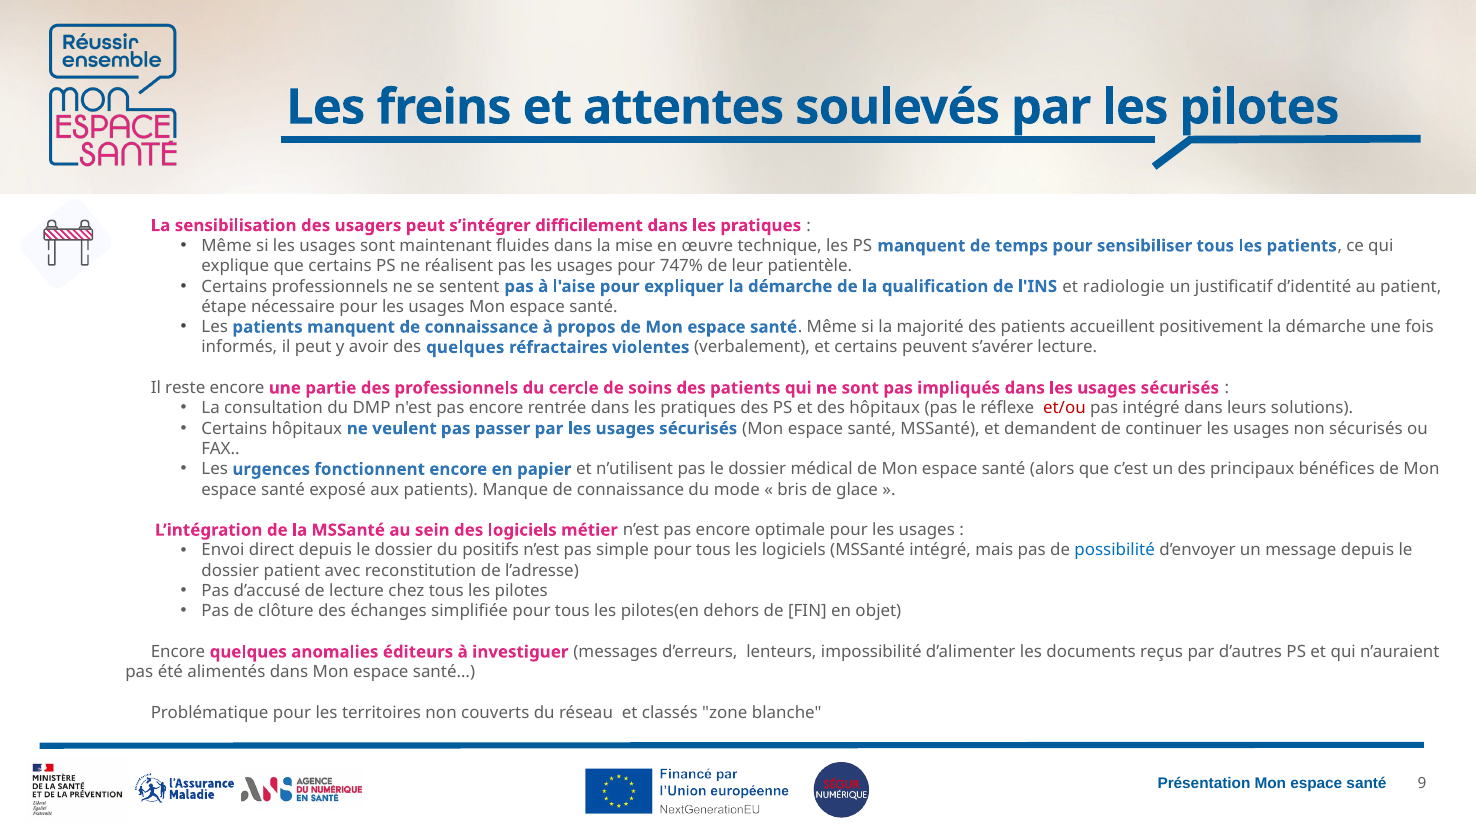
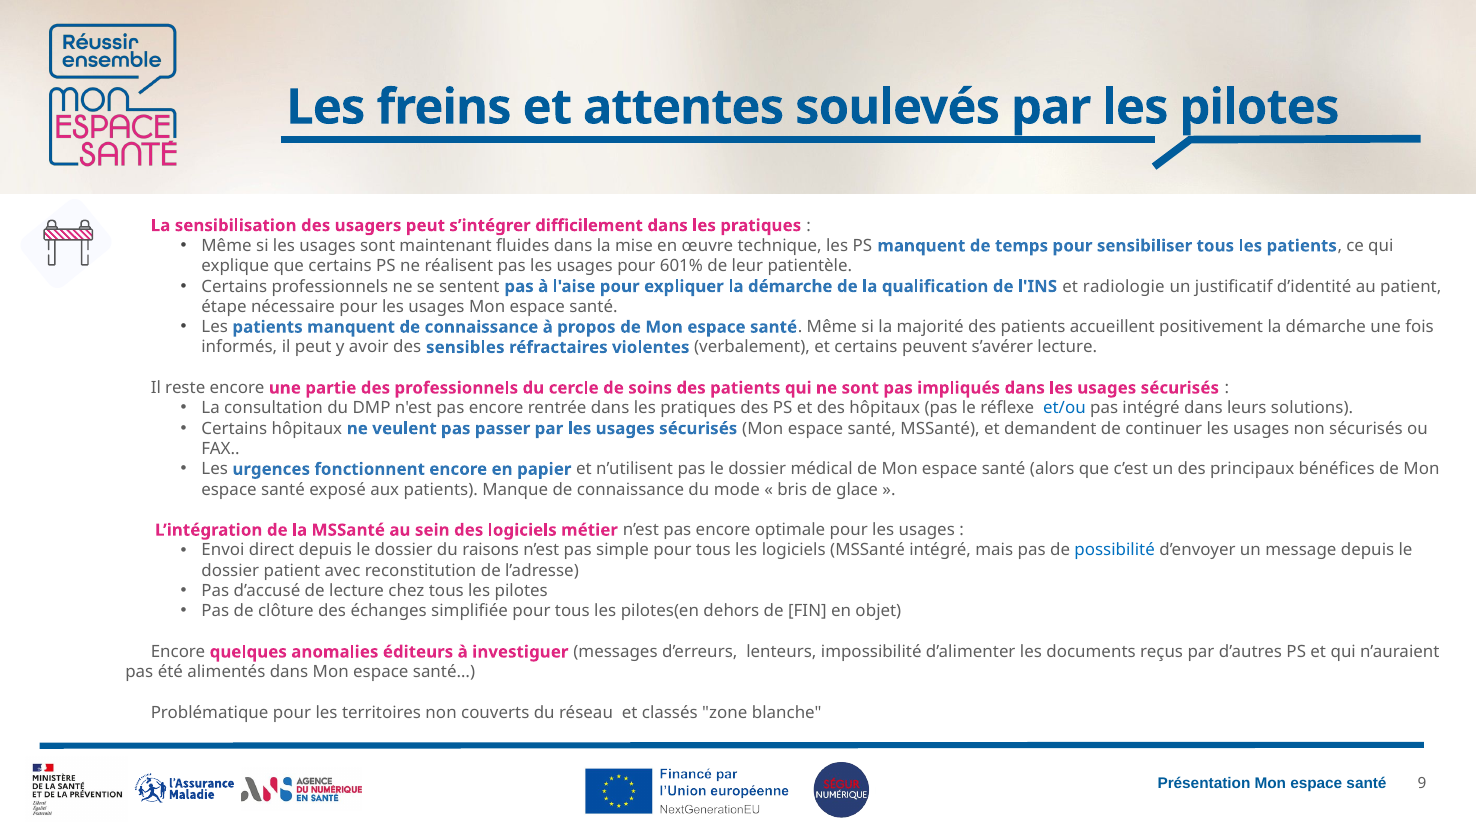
747%: 747% -> 601% (681, 266)
des quelques: quelques -> sensibles (465, 347)
et/ou colour: red -> blue (1064, 408)
positifs: positifs -> raisons (491, 551)
